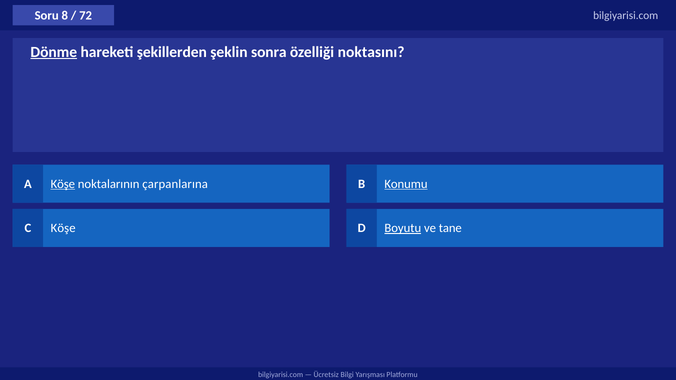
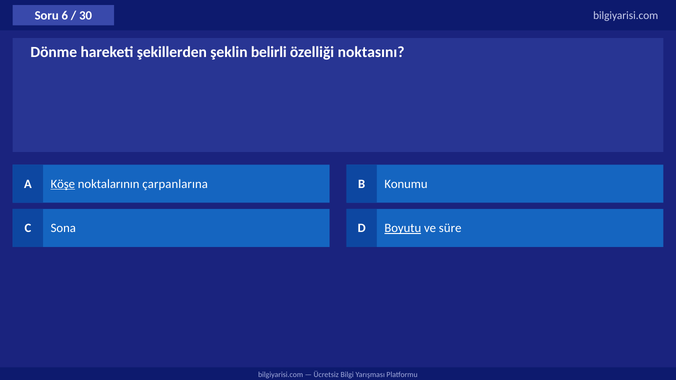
8: 8 -> 6 (65, 15)
72: 72 -> 30 (86, 15)
Dönme underline: present -> none (54, 52)
sonra: sonra -> belirli (269, 52)
Konumu underline: present -> none (406, 184)
C Köşe: Köşe -> Sona (63, 228)
tane: tane -> süre (450, 228)
